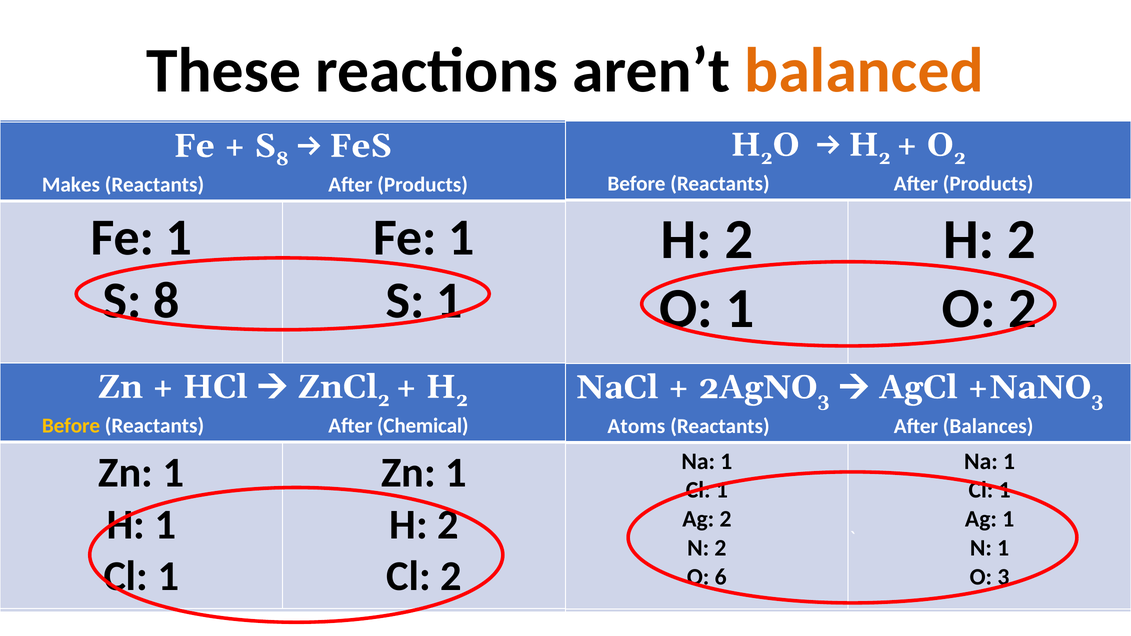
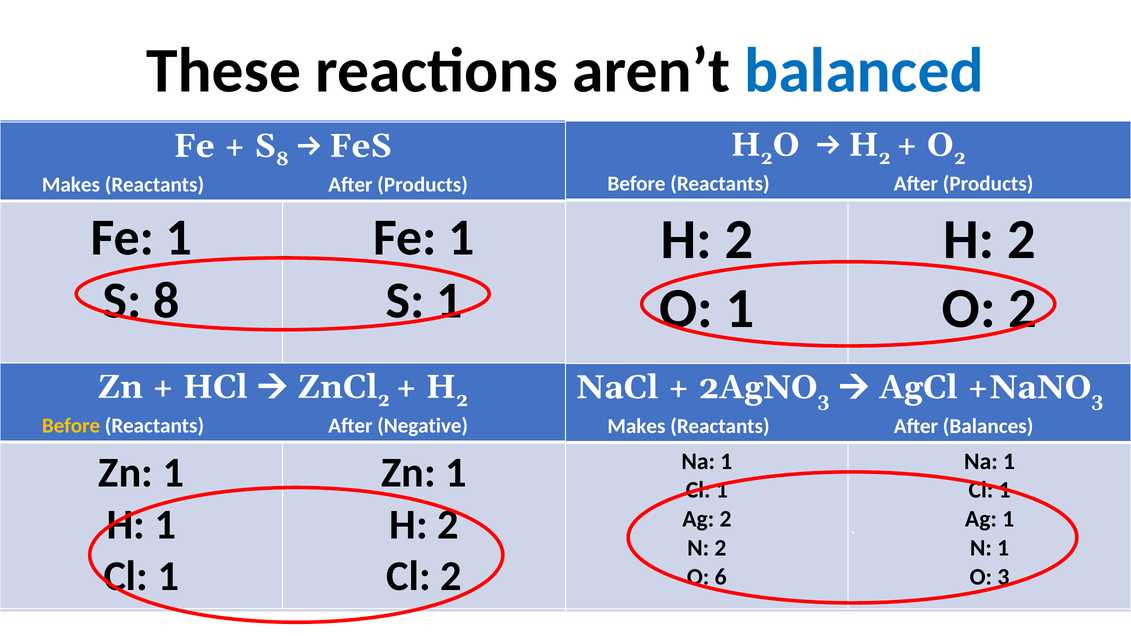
balanced colour: orange -> blue (864, 71)
Chemical: Chemical -> Negative (423, 426)
Atoms: Atoms -> Makes (636, 426)
